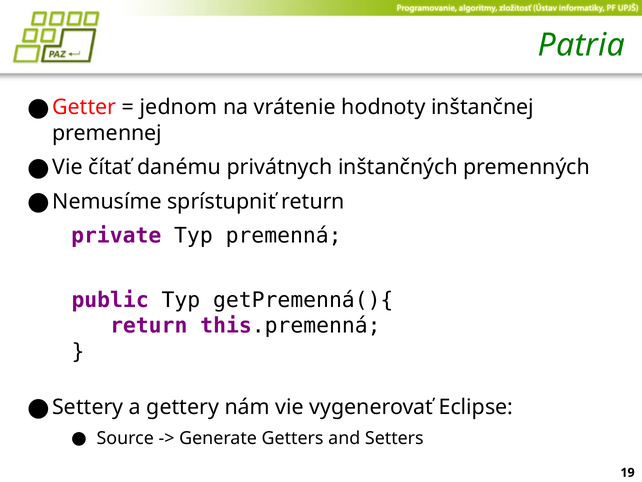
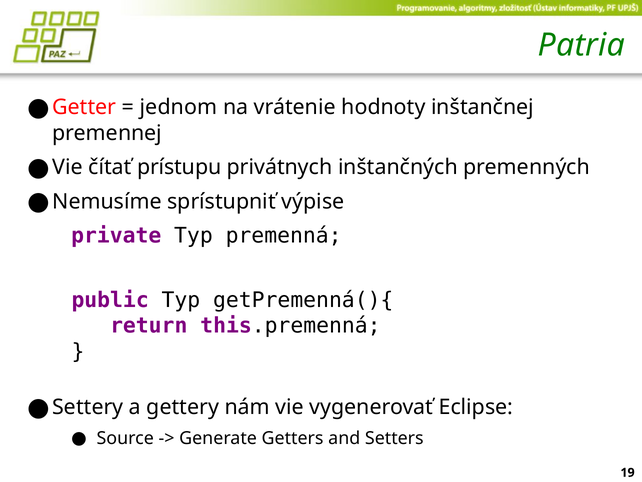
danému: danému -> prístupu (179, 167)
sprístupniť return: return -> výpise (313, 201)
